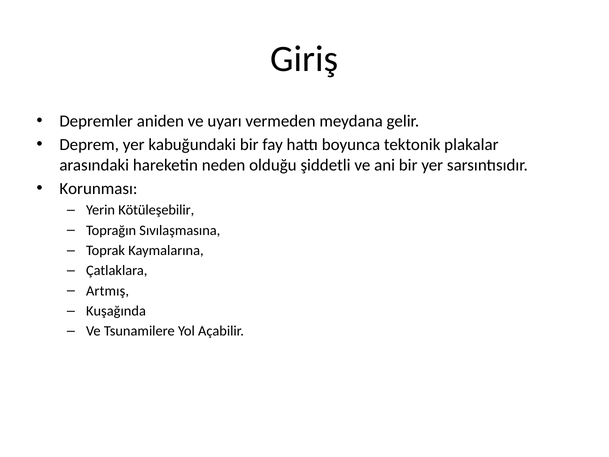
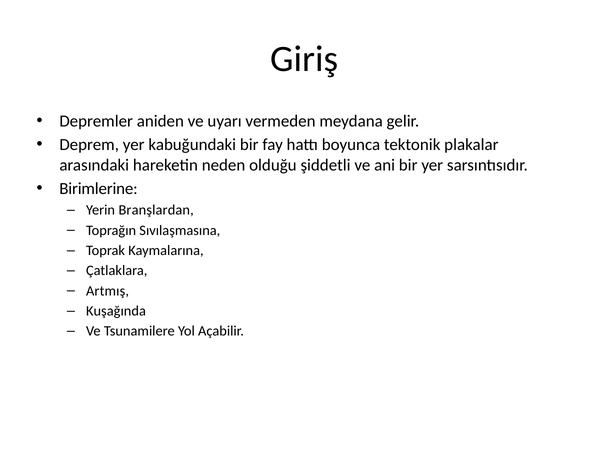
Korunması: Korunması -> Birimlerine (99, 189)
Kötüleşebilir: Kötüleşebilir -> Branşlardan (156, 210)
